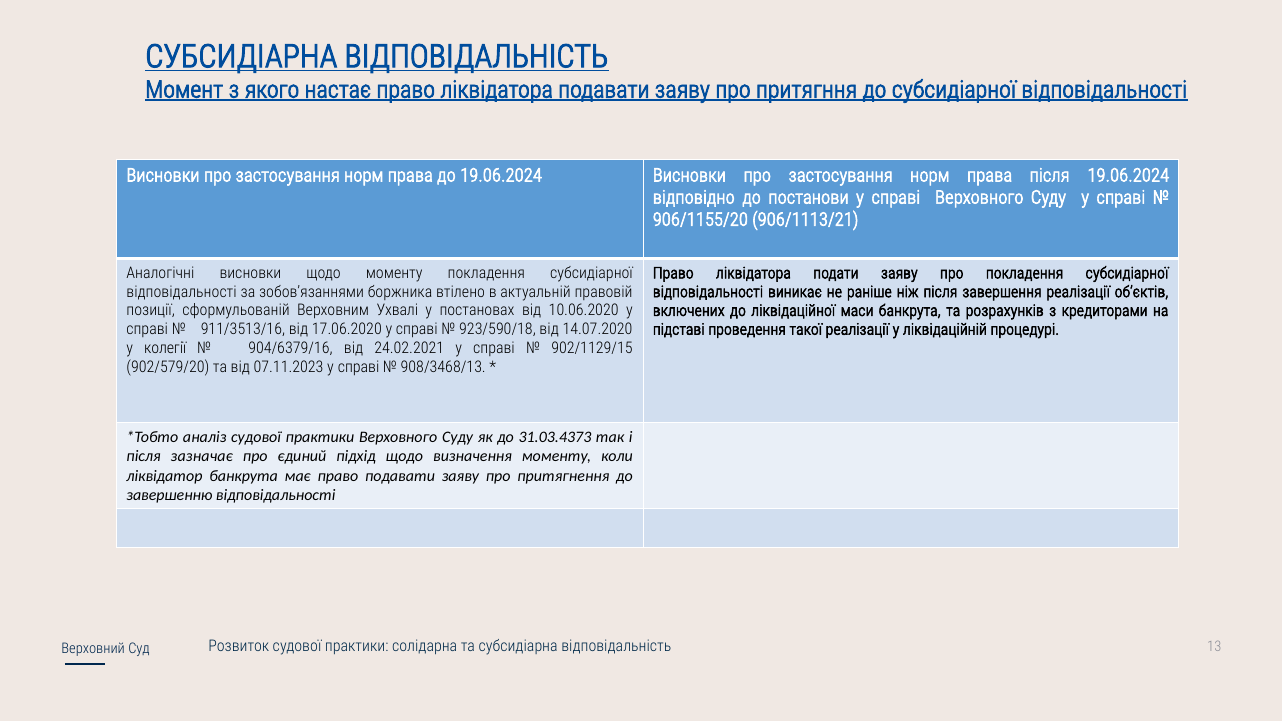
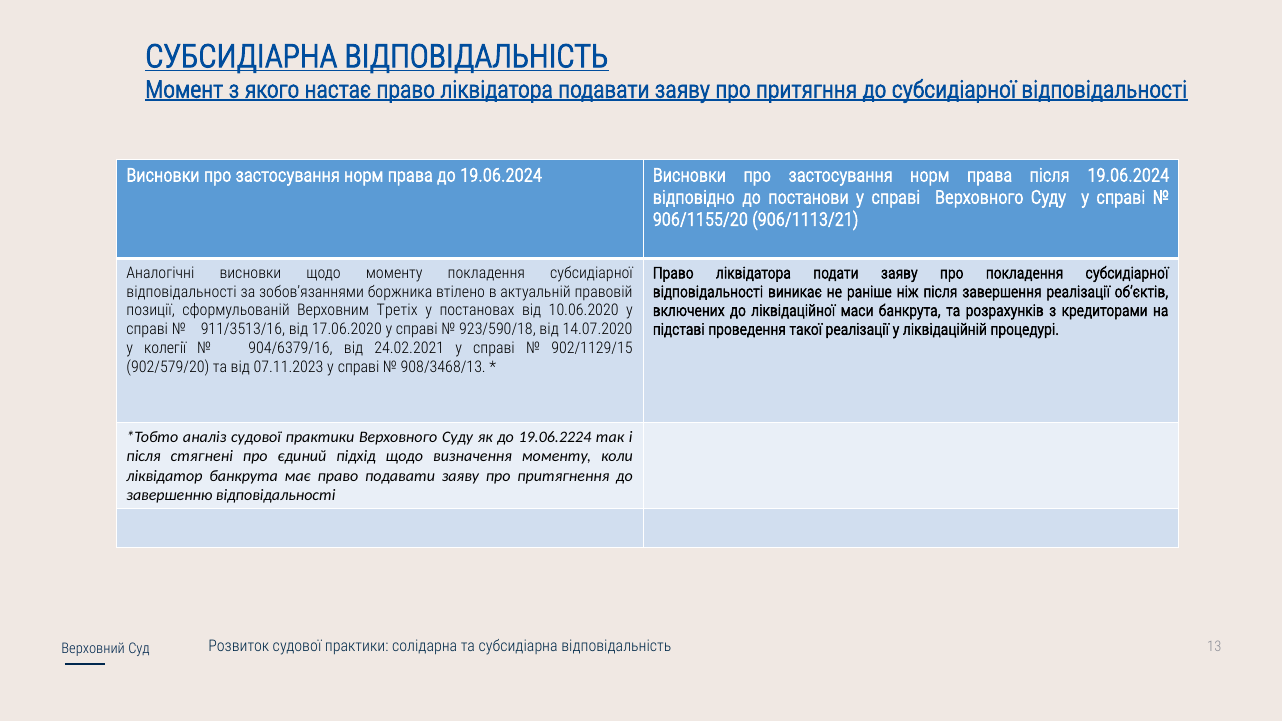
Ухвалі: Ухвалі -> Третіх (397, 311)
31.03.4373: 31.03.4373 -> 19.06.2224 (555, 437)
зазначає: зазначає -> стягнені (202, 456)
